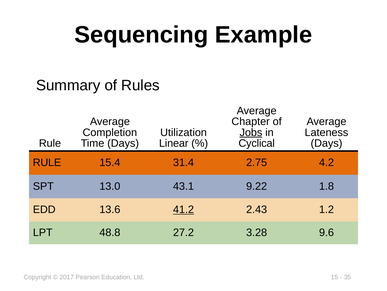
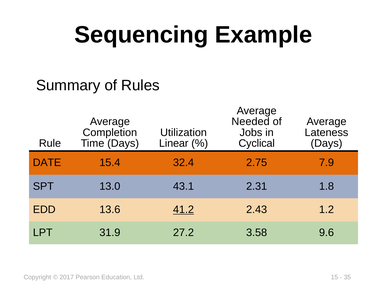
Chapter: Chapter -> Needed (251, 121)
Jobs underline: present -> none (251, 132)
RULE: RULE -> DATE (47, 162)
31.4: 31.4 -> 32.4 (184, 162)
4.2: 4.2 -> 7.9 (326, 162)
9.22: 9.22 -> 2.31 (257, 186)
48.8: 48.8 -> 31.9 (110, 232)
3.28: 3.28 -> 3.58 (257, 232)
